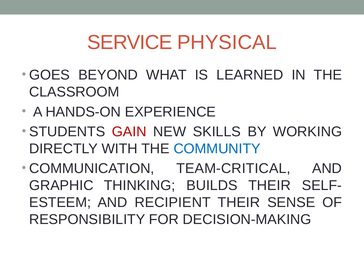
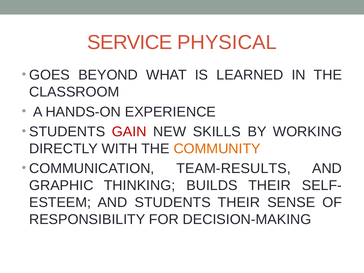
COMMUNITY colour: blue -> orange (217, 149)
TEAM-CRITICAL: TEAM-CRITICAL -> TEAM-RESULTS (233, 169)
AND RECIPIENT: RECIPIENT -> STUDENTS (173, 202)
